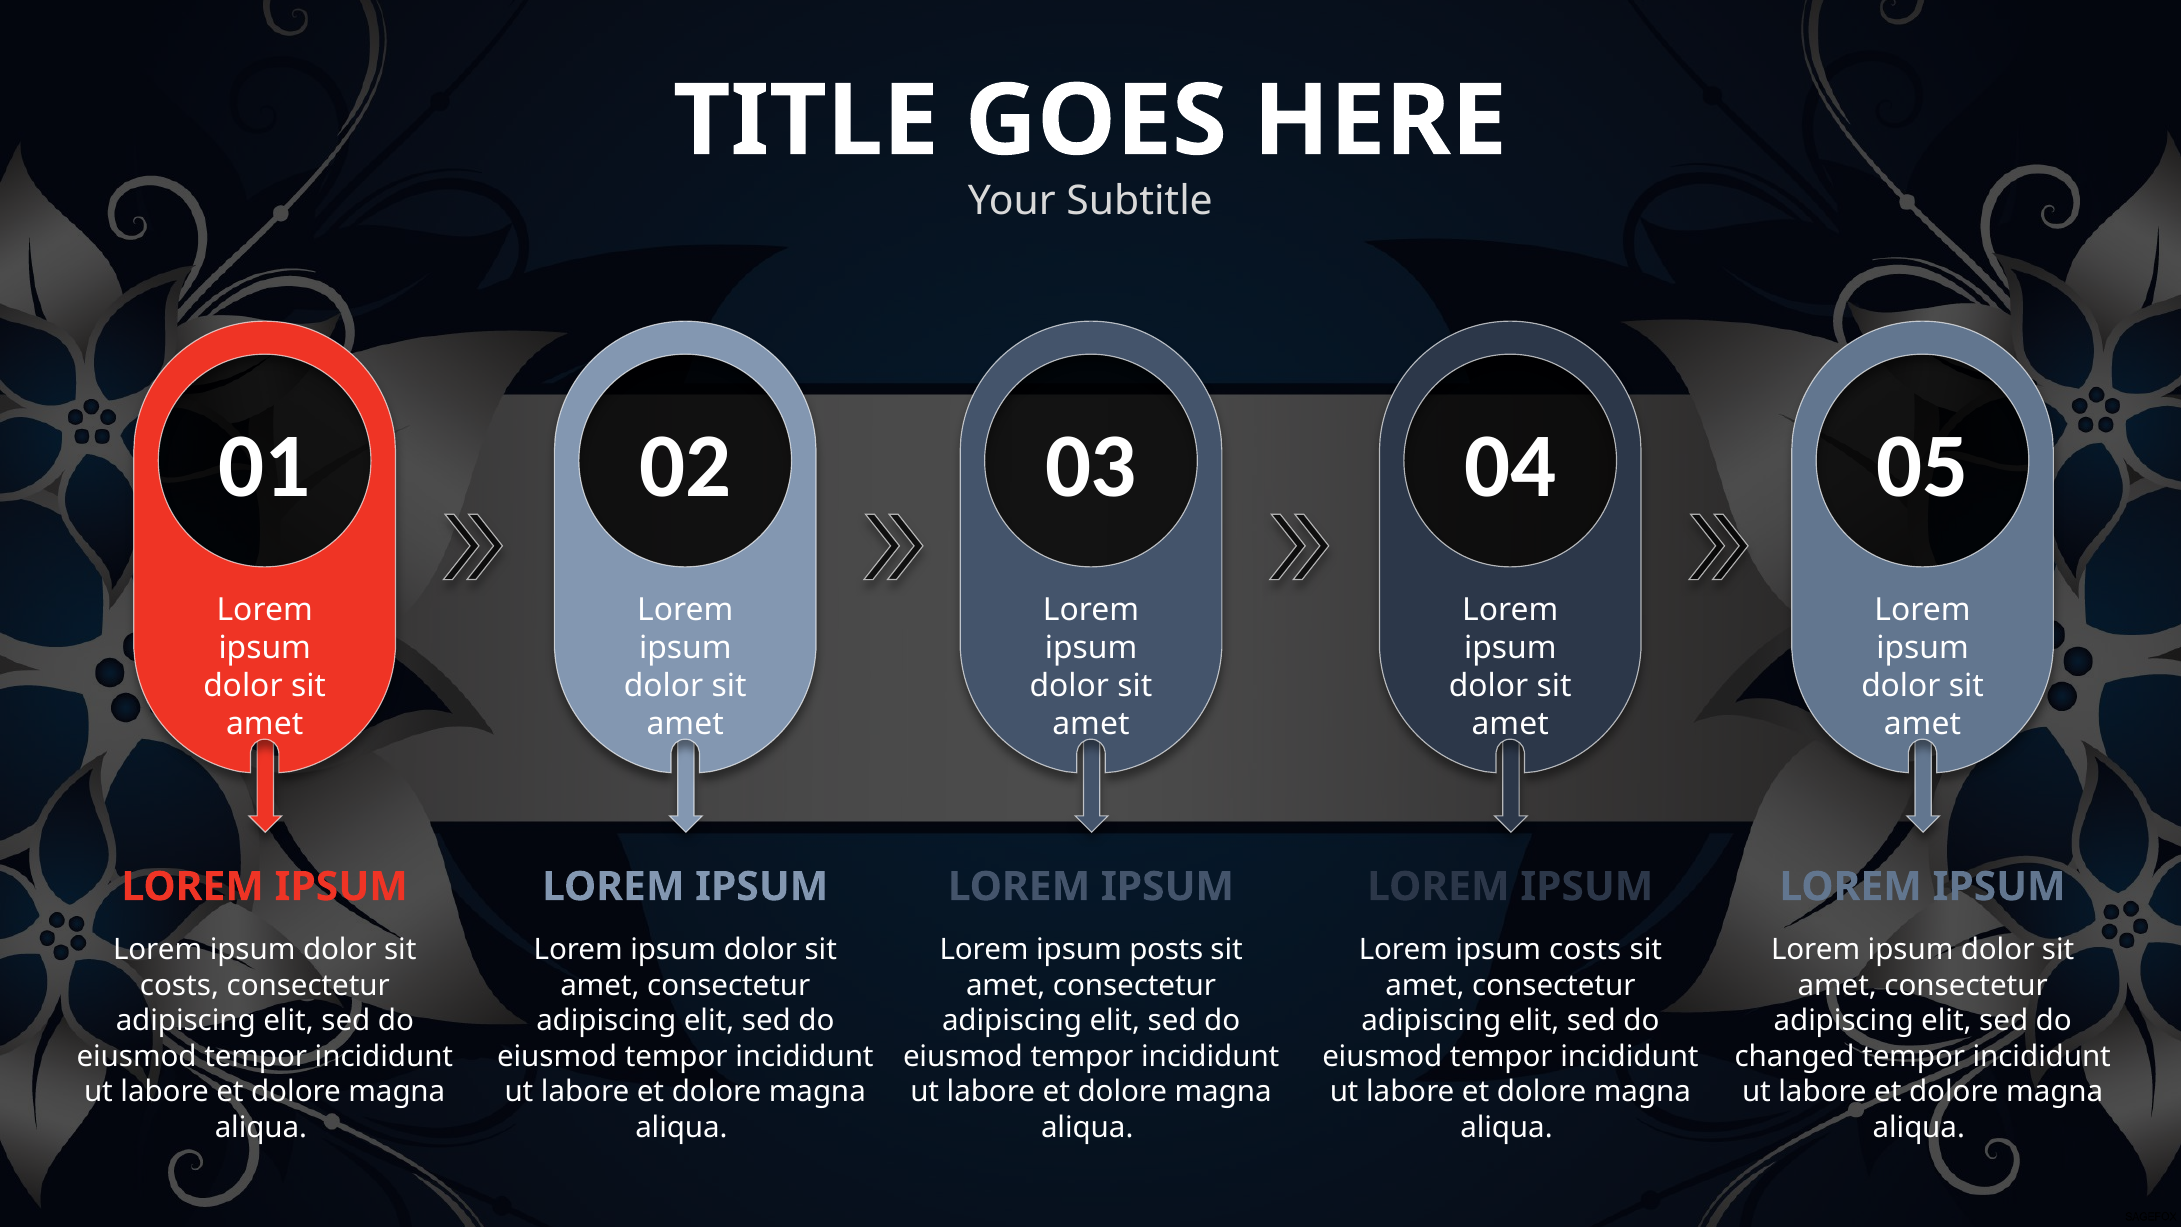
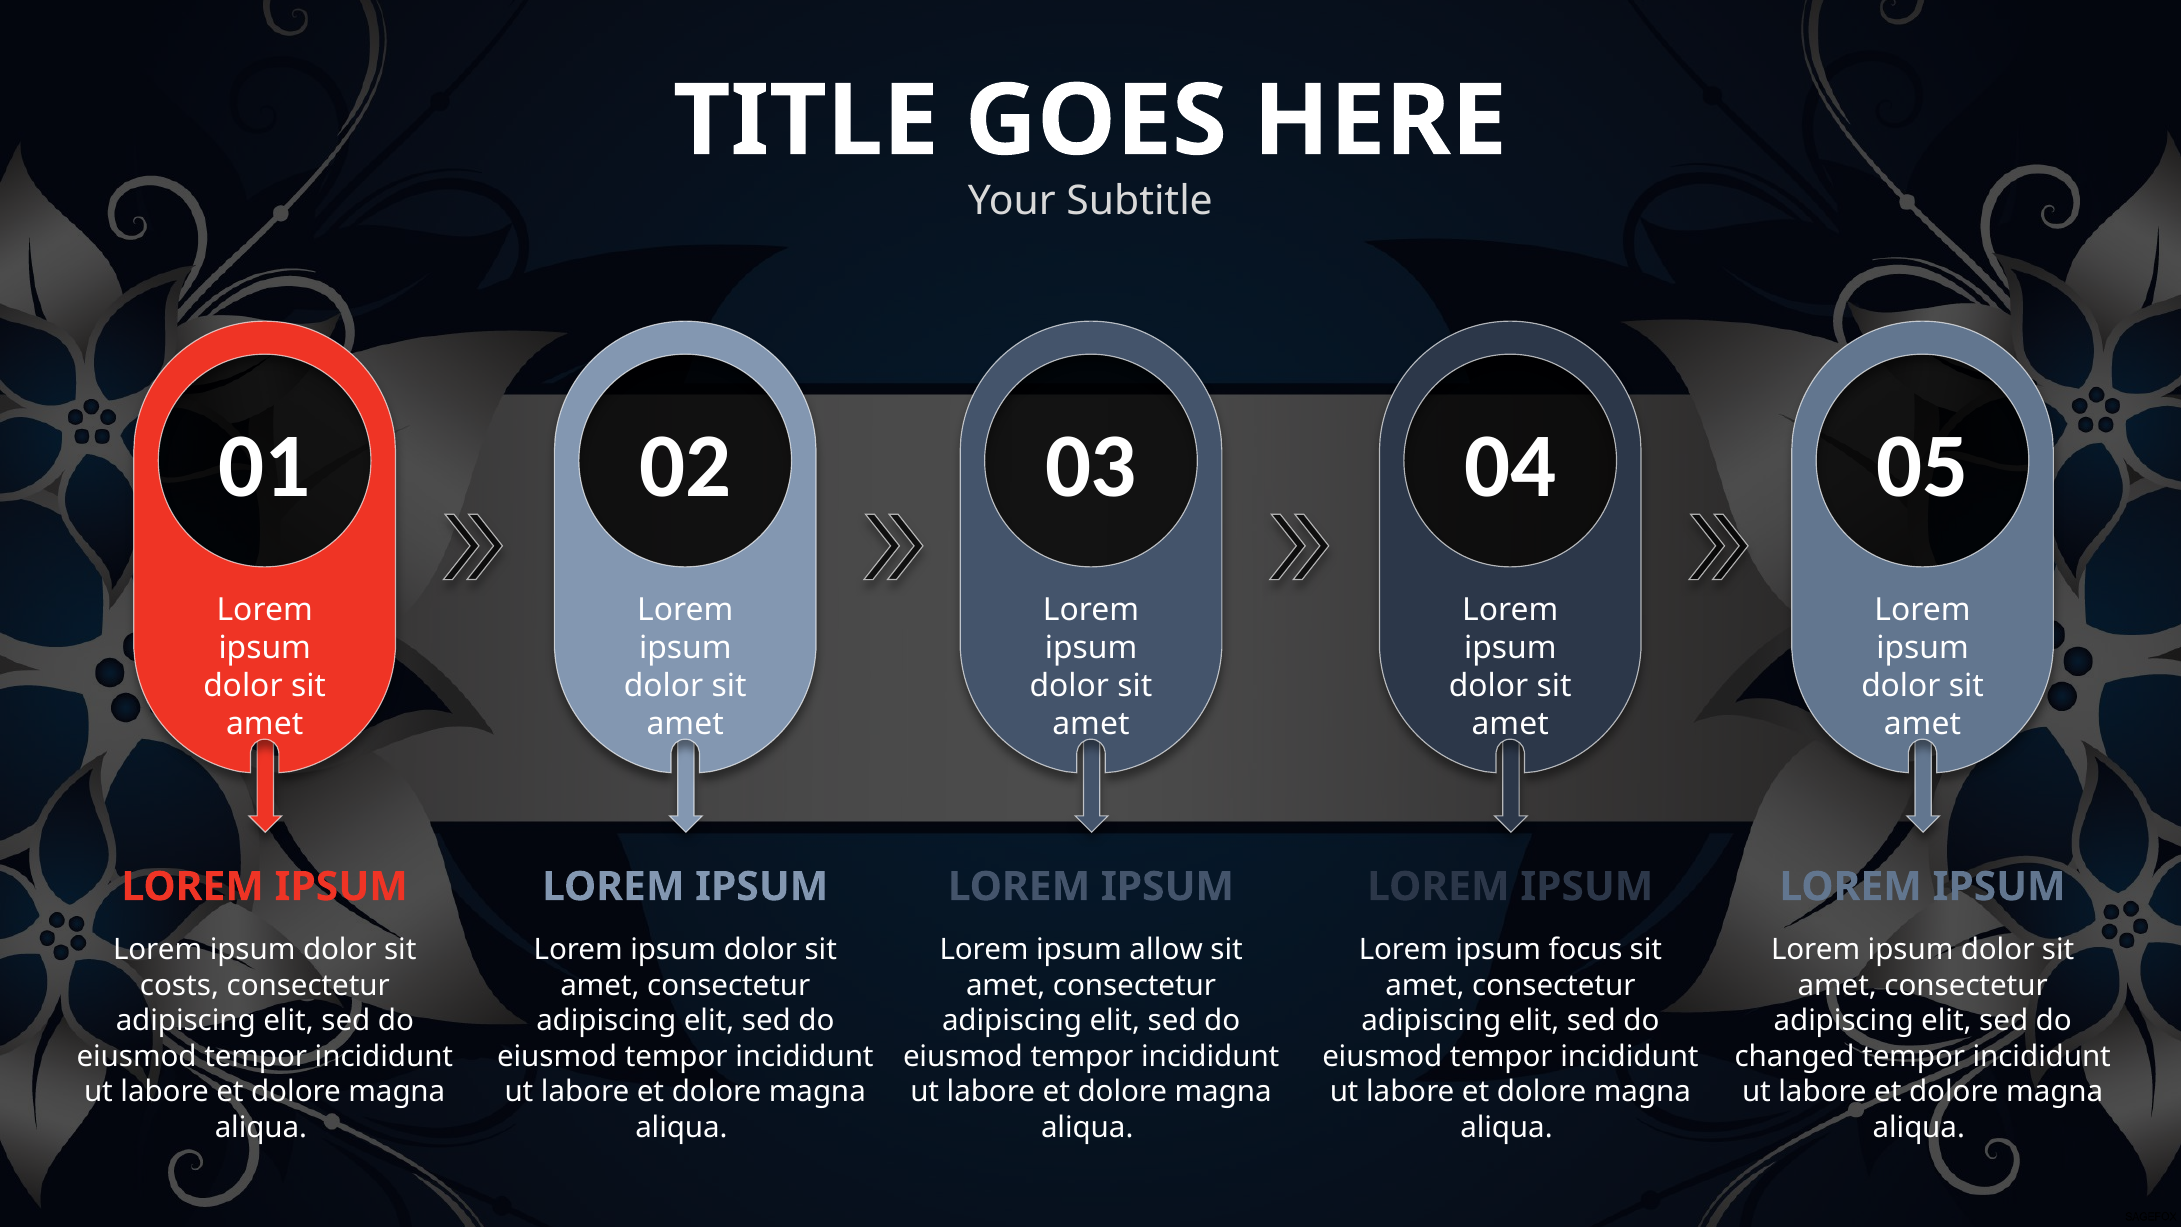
posts: posts -> allow (1166, 950)
ipsum costs: costs -> focus (1586, 950)
